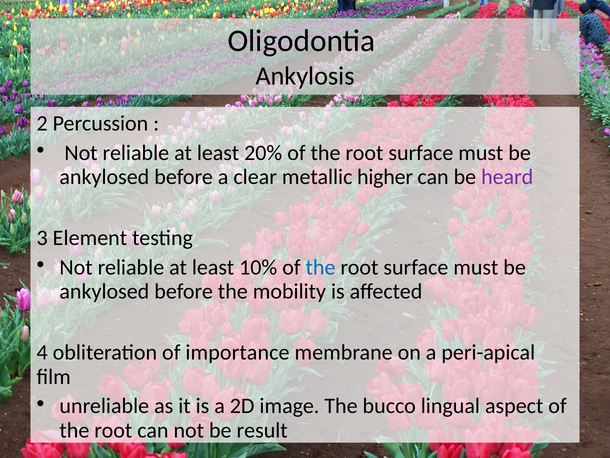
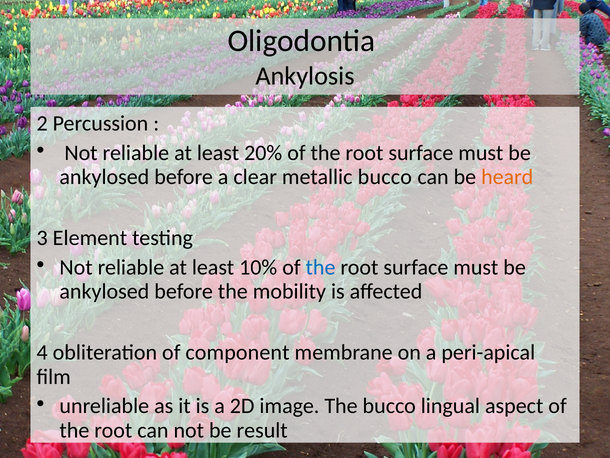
metallic higher: higher -> bucco (385, 177)
heard colour: purple -> orange (507, 177)
importance: importance -> component (237, 352)
